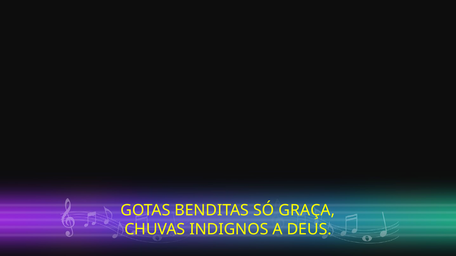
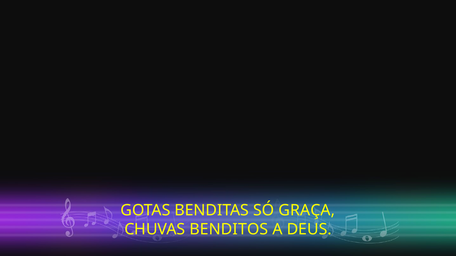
INDIGNOS: INDIGNOS -> BENDITOS (229, 230)
